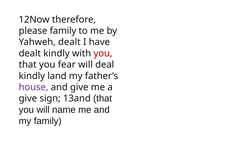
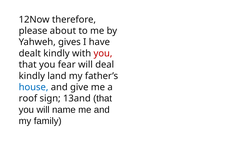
please family: family -> about (63, 31)
Yahweh dealt: dealt -> gives (69, 42)
house colour: purple -> blue (34, 87)
give: give -> roof (28, 99)
